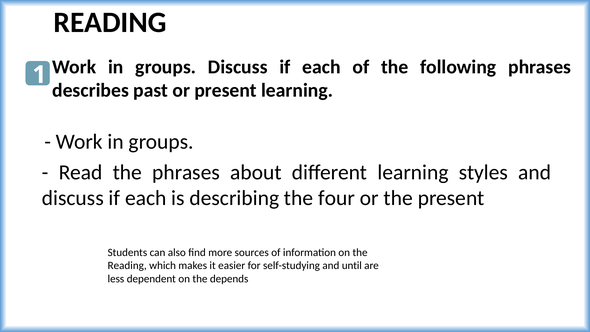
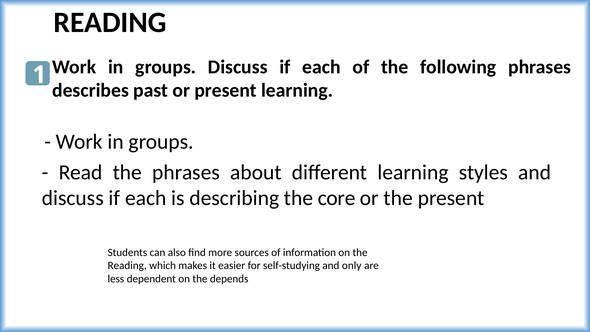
four: four -> core (337, 198)
until: until -> only (352, 266)
